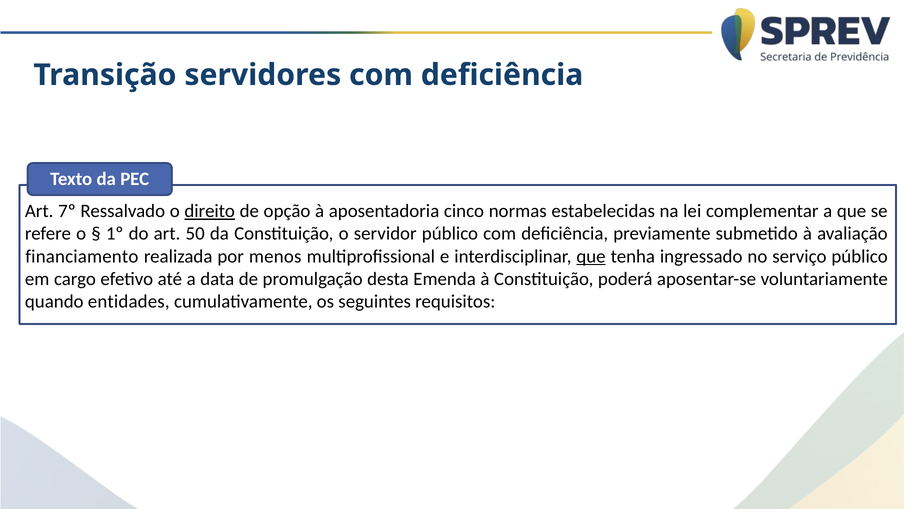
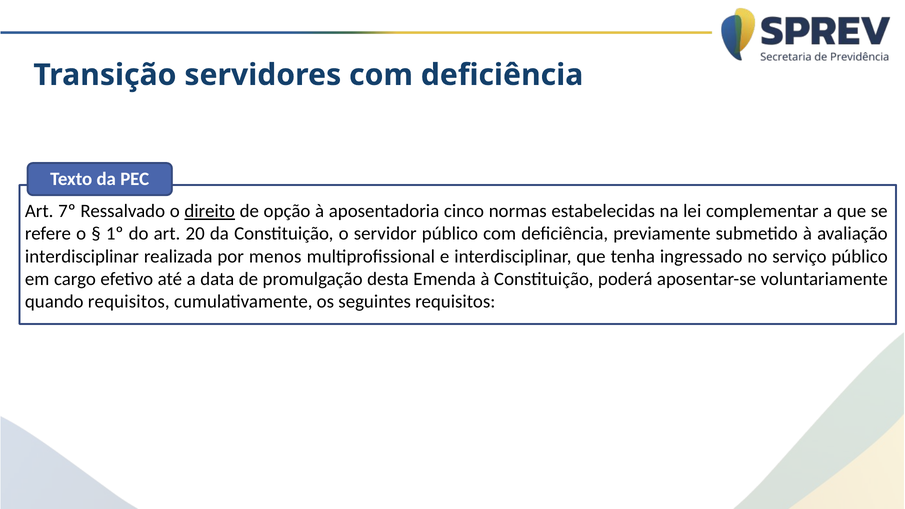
50: 50 -> 20 (195, 234)
financiamento: financiamento -> interdisciplinar (82, 256)
que underline: present -> none (591, 256)
quando entidades: entidades -> requisitos (129, 302)
